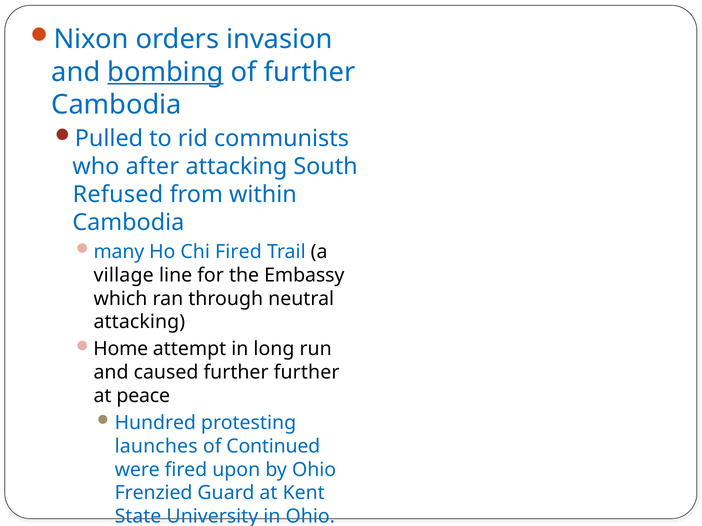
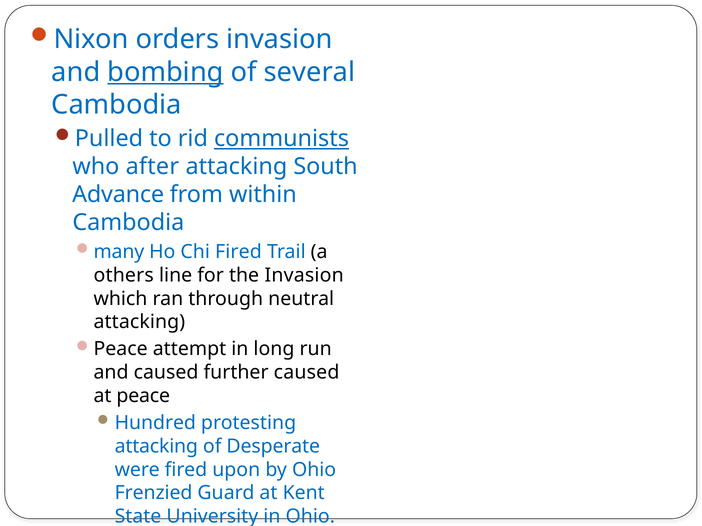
of further: further -> several (309, 72)
communists underline: none -> present (281, 139)
Refused: Refused -> Advance (118, 195)
village: village -> others (124, 275)
the Embassy: Embassy -> Invasion (304, 275)
Home: Home -> Peace (121, 349)
further further: further -> caused (307, 373)
launches: launches -> attacking (156, 447)
Continued: Continued -> Desperate (273, 447)
